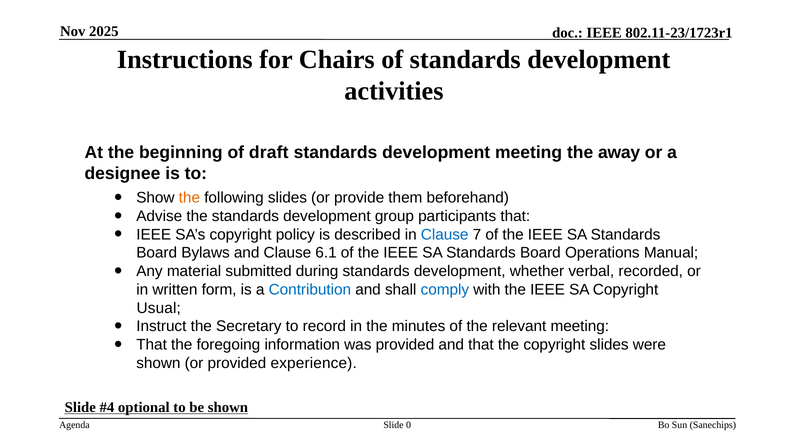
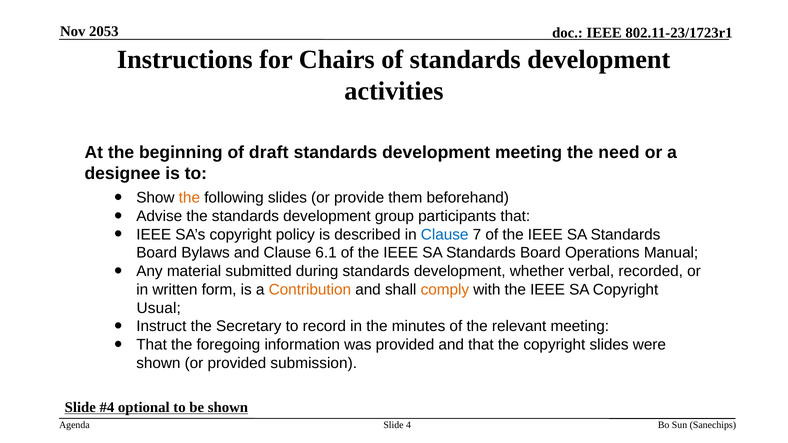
2025: 2025 -> 2053 (104, 31)
away: away -> need (619, 152)
Contribution colour: blue -> orange (310, 290)
comply colour: blue -> orange (445, 290)
experience: experience -> submission (314, 363)
0: 0 -> 4 (409, 425)
